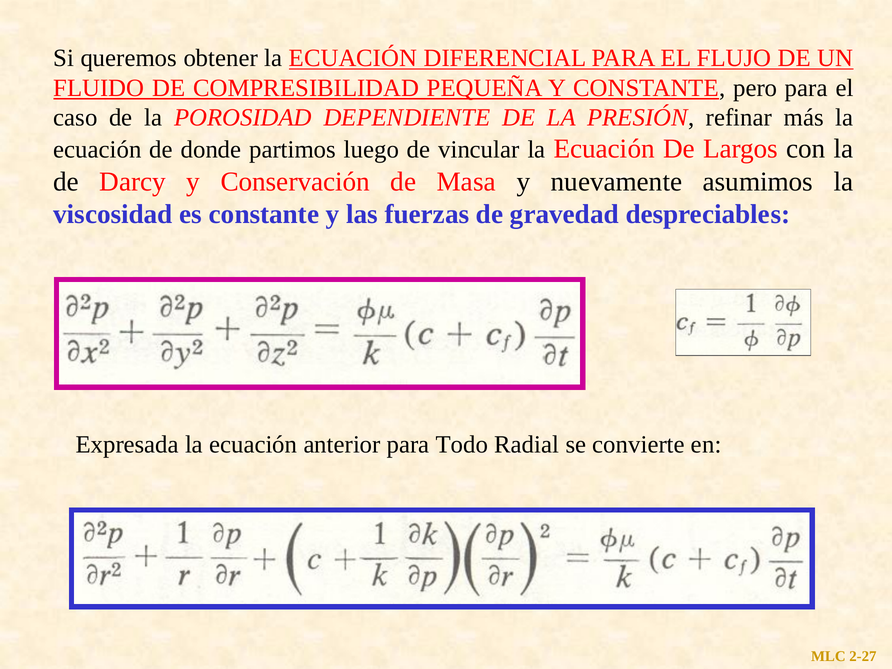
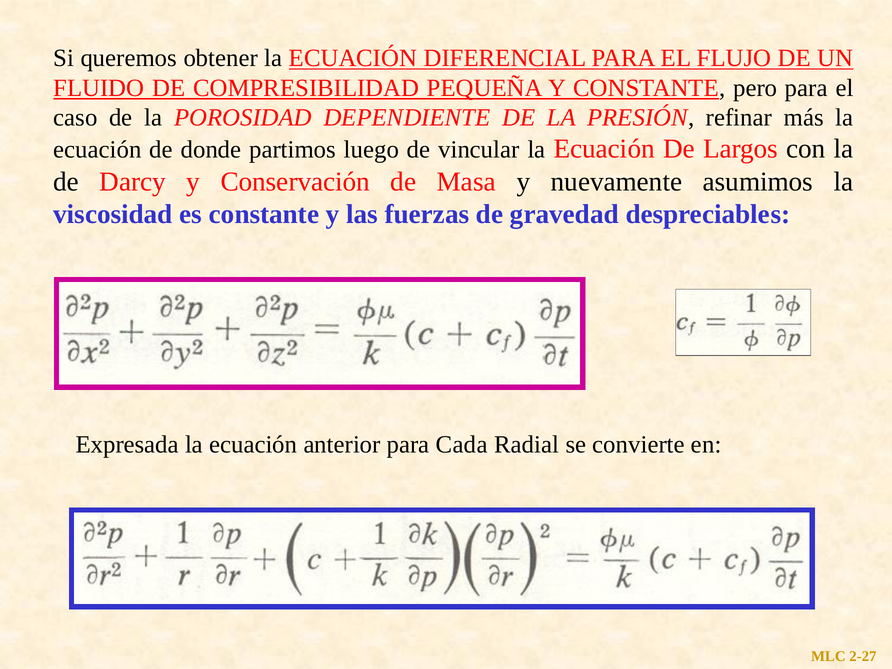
Todo: Todo -> Cada (462, 445)
